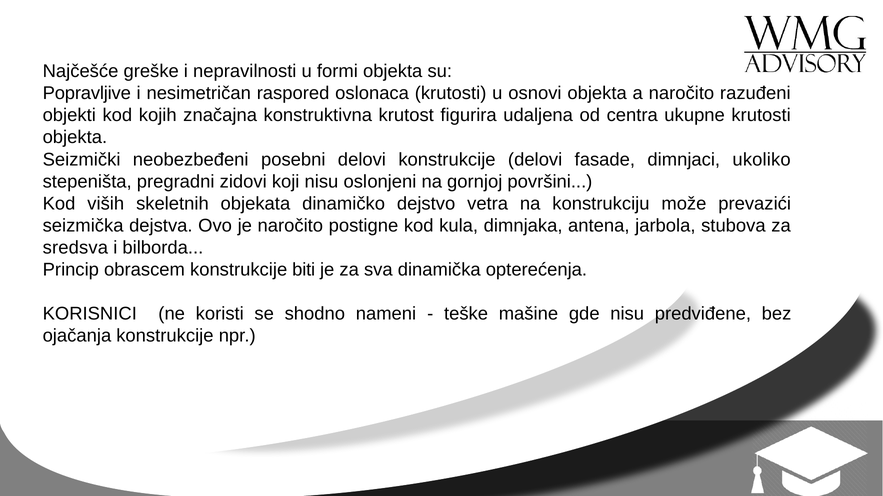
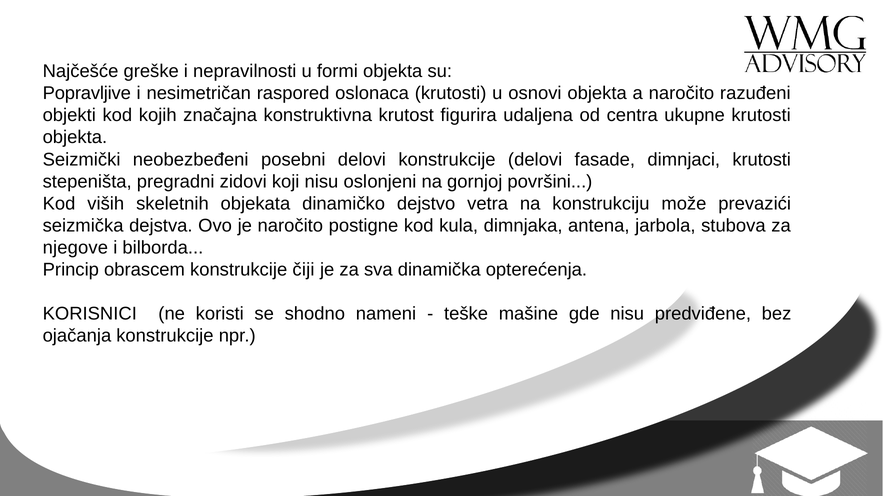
dimnjaci ukoliko: ukoliko -> krutosti (762, 160)
sredsva: sredsva -> njegove (75, 248)
biti: biti -> čiji (303, 270)
